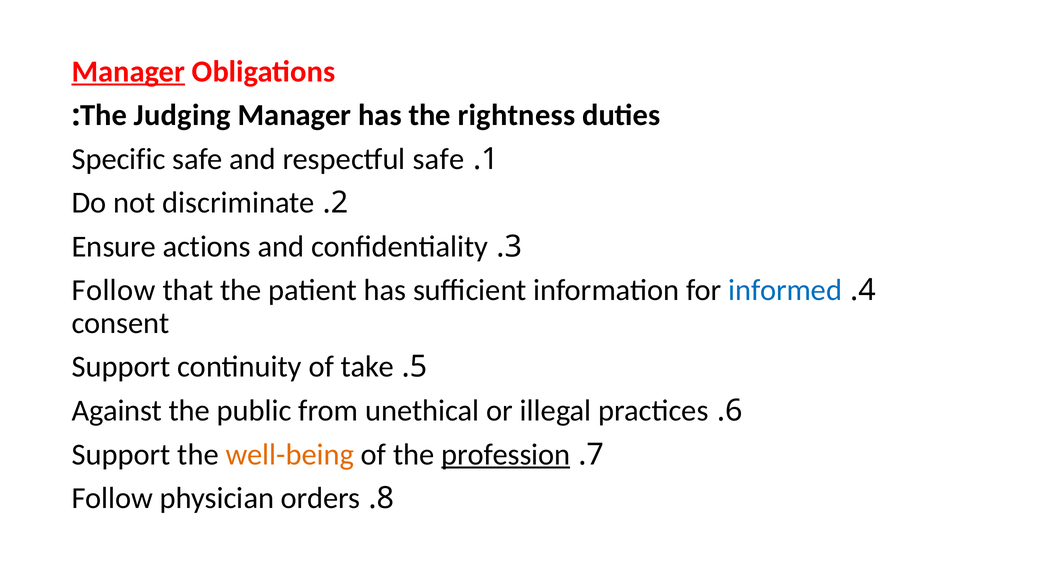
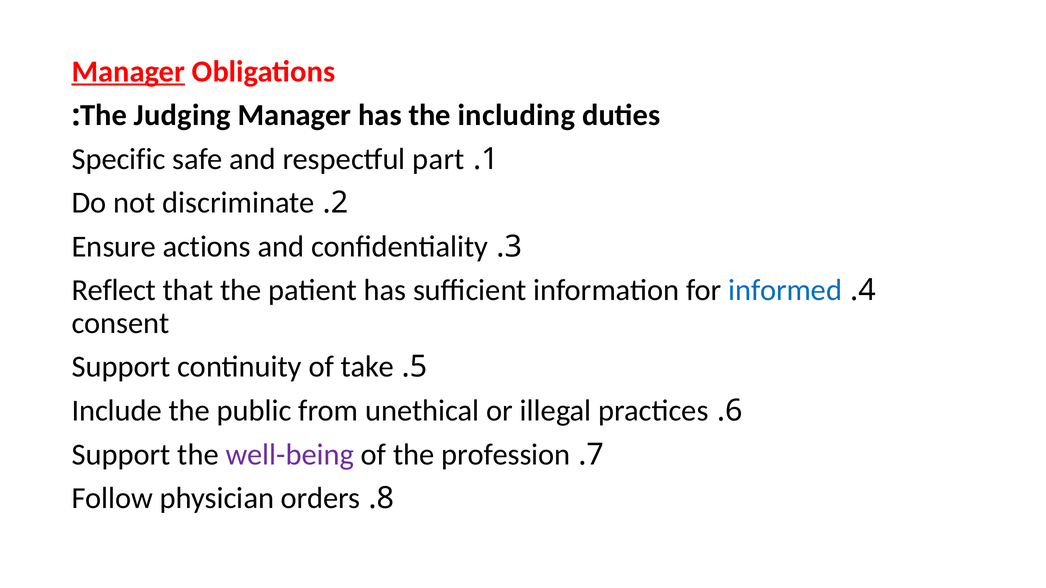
rightness: rightness -> including (516, 115)
respectful safe: safe -> part (439, 159)
Follow: Follow -> Reflect (114, 290)
Against: Against -> Include (117, 411)
well-being colour: orange -> purple (290, 455)
profession underline: present -> none (506, 455)
